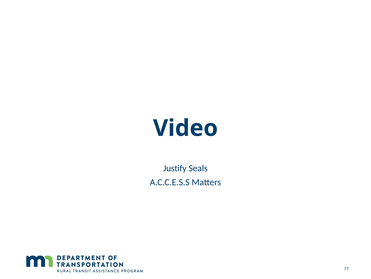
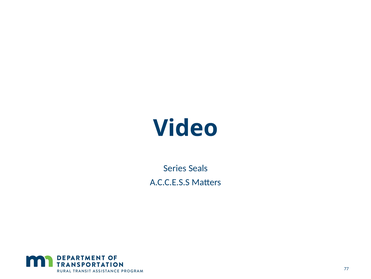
Justify: Justify -> Series (175, 168)
